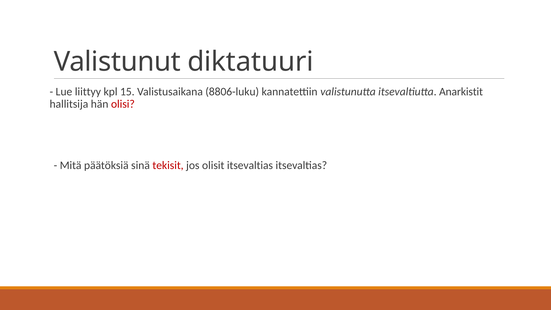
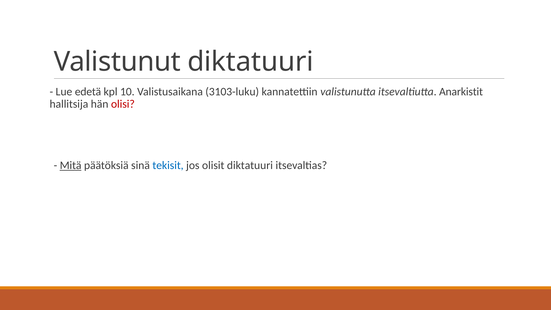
liittyy: liittyy -> edetä (88, 92)
15: 15 -> 10 (127, 92)
8806-luku: 8806-luku -> 3103-luku (232, 92)
Mitä underline: none -> present (71, 165)
tekisit colour: red -> blue (168, 165)
olisit itsevaltias: itsevaltias -> diktatuuri (250, 165)
